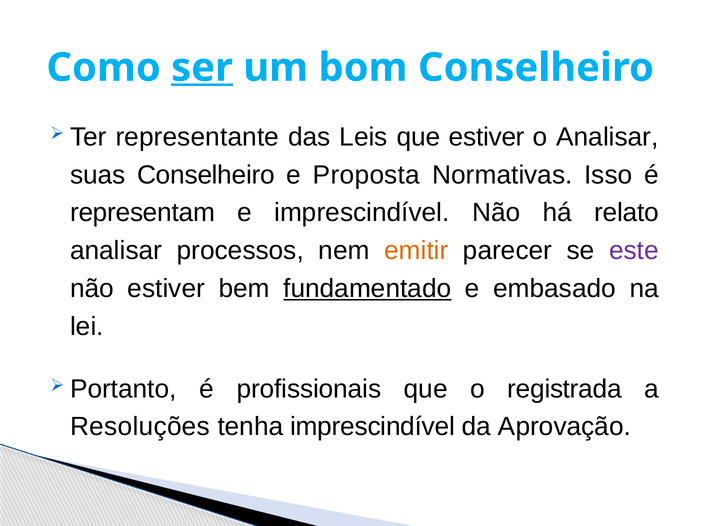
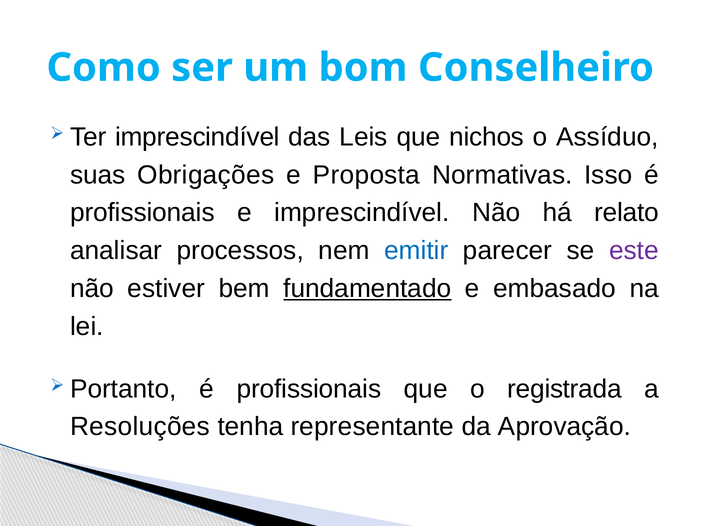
ser underline: present -> none (202, 68)
Ter representante: representante -> imprescindível (198, 137)
que estiver: estiver -> nichos (487, 137)
o Analisar: Analisar -> Assíduo (607, 137)
suas Conselheiro: Conselheiro -> Obrigações (206, 175)
representam: representam -> profissionais (142, 213)
emitir colour: orange -> blue (416, 251)
tenha imprescindível: imprescindível -> representante (372, 427)
